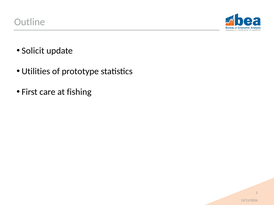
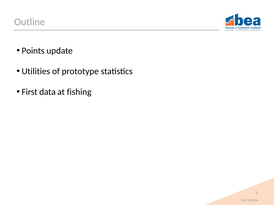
Solicit: Solicit -> Points (33, 51)
care: care -> data (47, 92)
